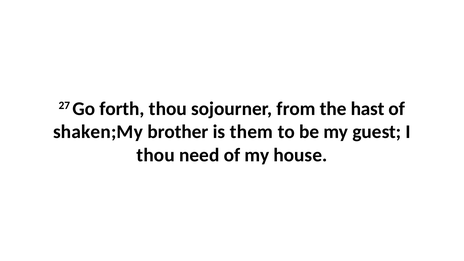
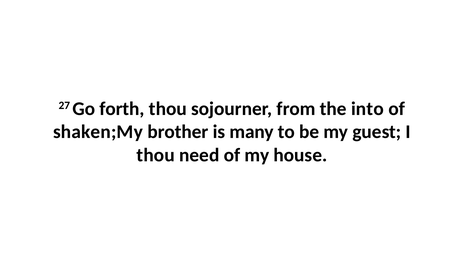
hast: hast -> into (367, 109)
them: them -> many (252, 132)
